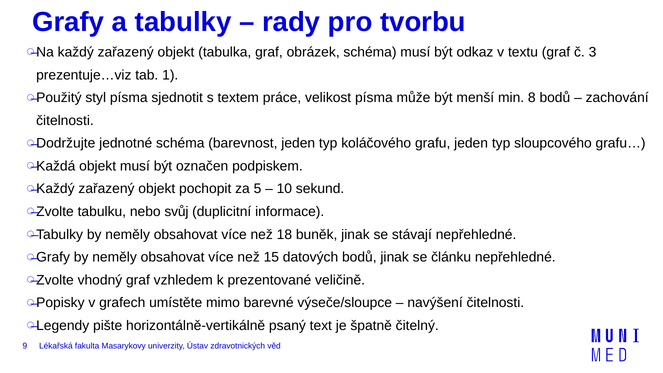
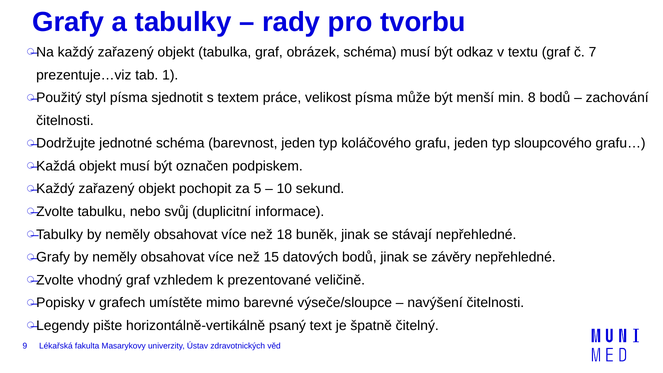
3: 3 -> 7 (592, 52)
článku: článku -> závěry (451, 257)
